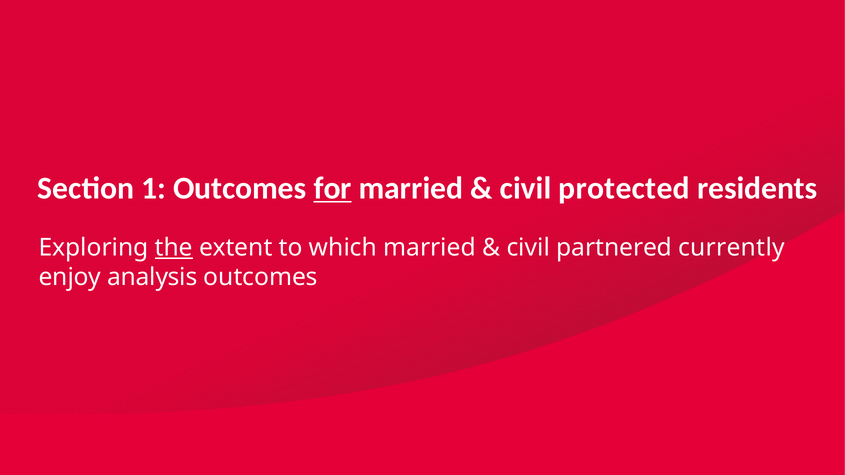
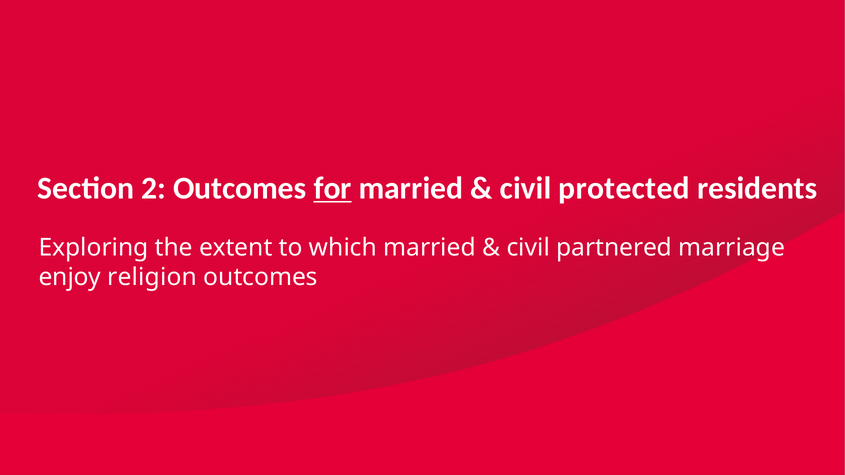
1: 1 -> 2 (154, 188)
the underline: present -> none (174, 248)
currently: currently -> marriage (732, 248)
analysis: analysis -> religion (152, 277)
